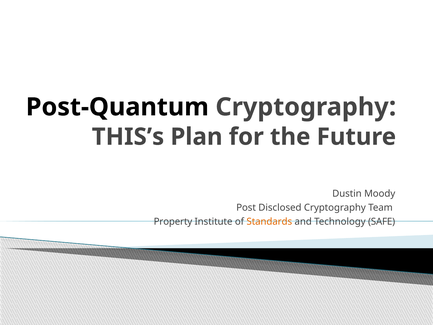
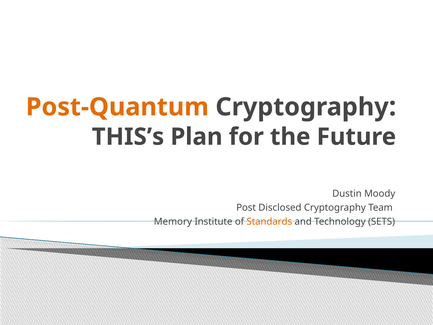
Post-Quantum colour: black -> orange (117, 107)
Property: Property -> Memory (173, 221)
SAFE: SAFE -> SETS (382, 221)
